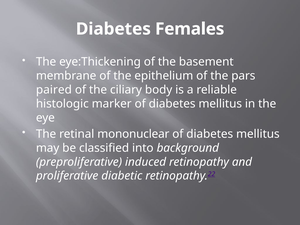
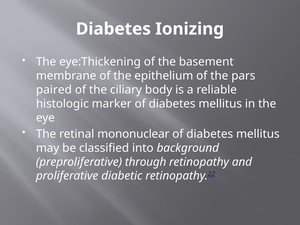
Females: Females -> Ionizing (190, 29)
induced: induced -> through (146, 162)
